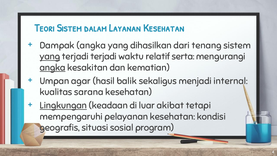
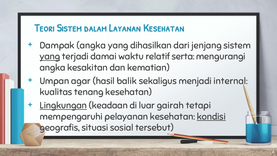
tenang: tenang -> jenjang (207, 45)
terjadi terjadi: terjadi -> damai (104, 56)
angka underline: present -> none (53, 67)
sarana: sarana -> tenang (89, 92)
akibat: akibat -> gairah (170, 105)
kondisi underline: none -> present (211, 116)
program: program -> tersebut (155, 128)
